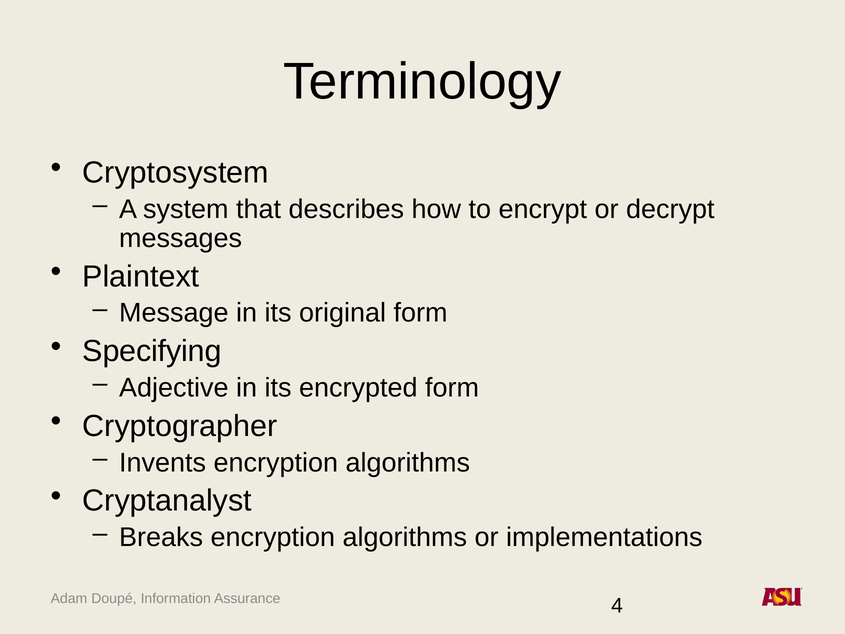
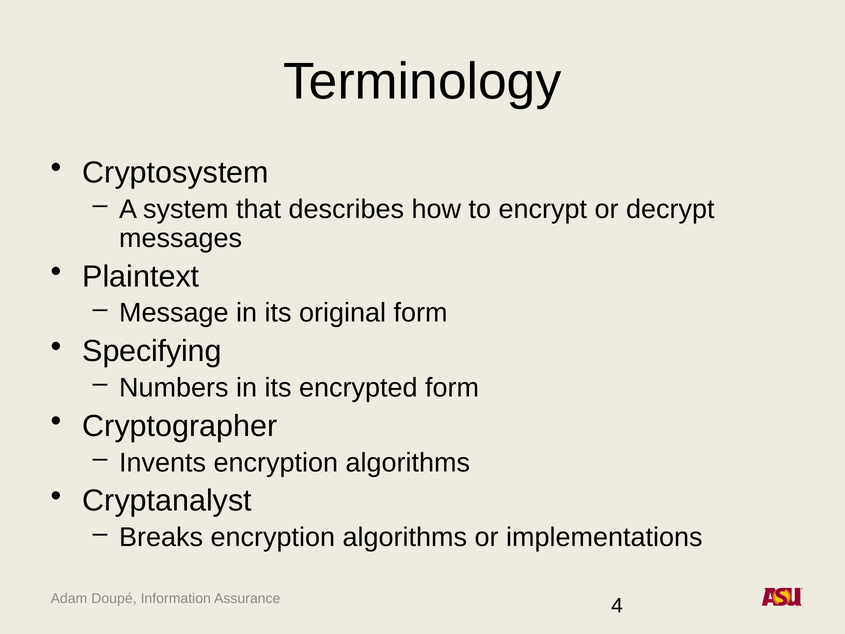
Adjective: Adjective -> Numbers (174, 388)
